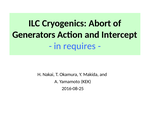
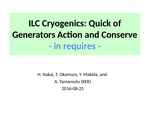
Abort: Abort -> Quick (100, 23)
Intercept: Intercept -> Conserve (119, 35)
